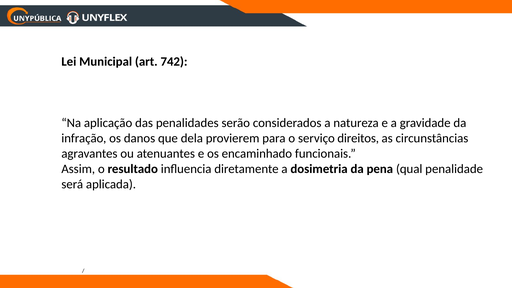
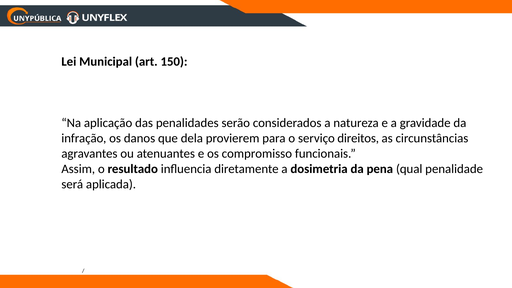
742: 742 -> 150 (174, 62)
encaminhado: encaminhado -> compromisso (257, 154)
